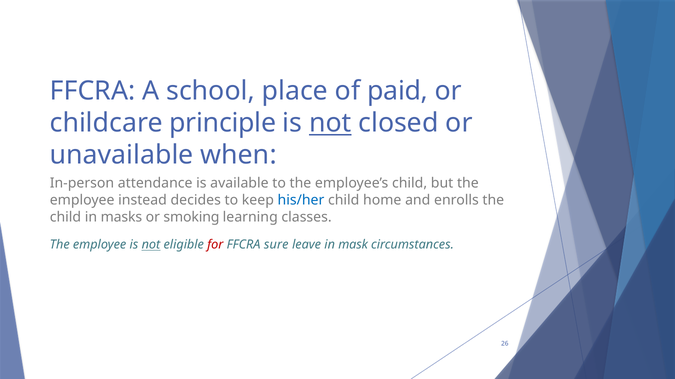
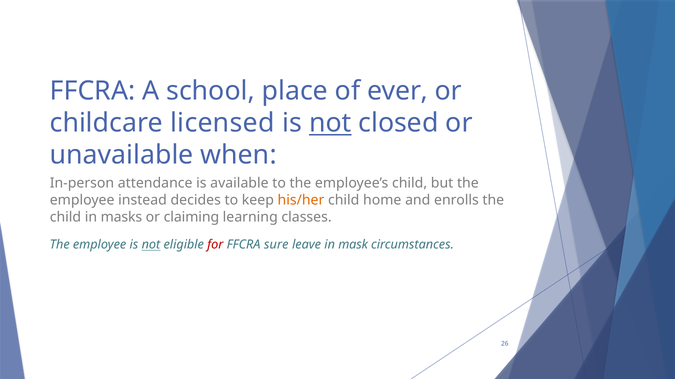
paid: paid -> ever (398, 91)
principle: principle -> licensed (222, 123)
his/her colour: blue -> orange (301, 201)
smoking: smoking -> claiming (191, 217)
